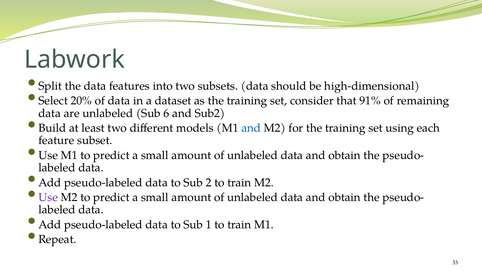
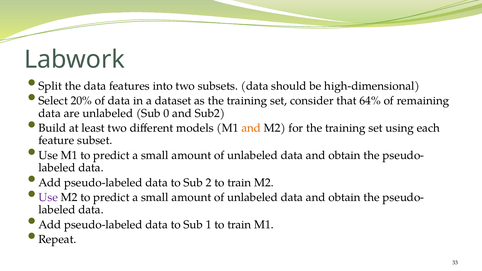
91%: 91% -> 64% (370, 101)
6: 6 -> 0 (166, 113)
and colour: blue -> orange (251, 128)
